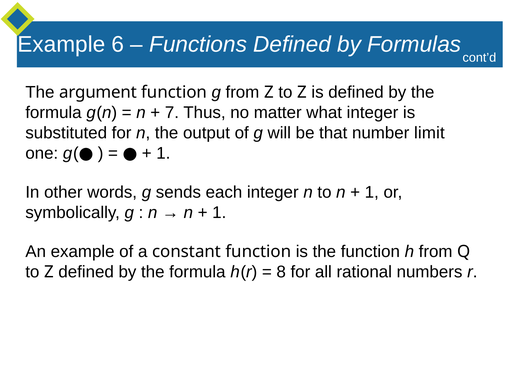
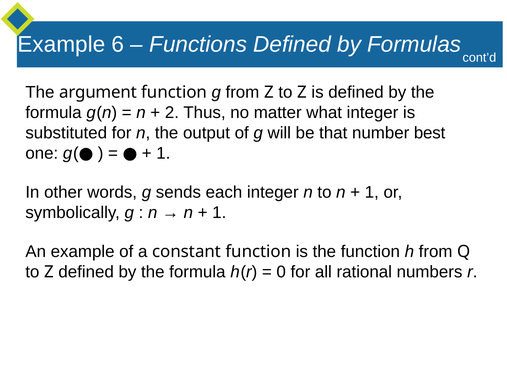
7: 7 -> 2 (172, 113)
limit: limit -> best (430, 133)
8: 8 -> 0 (281, 272)
